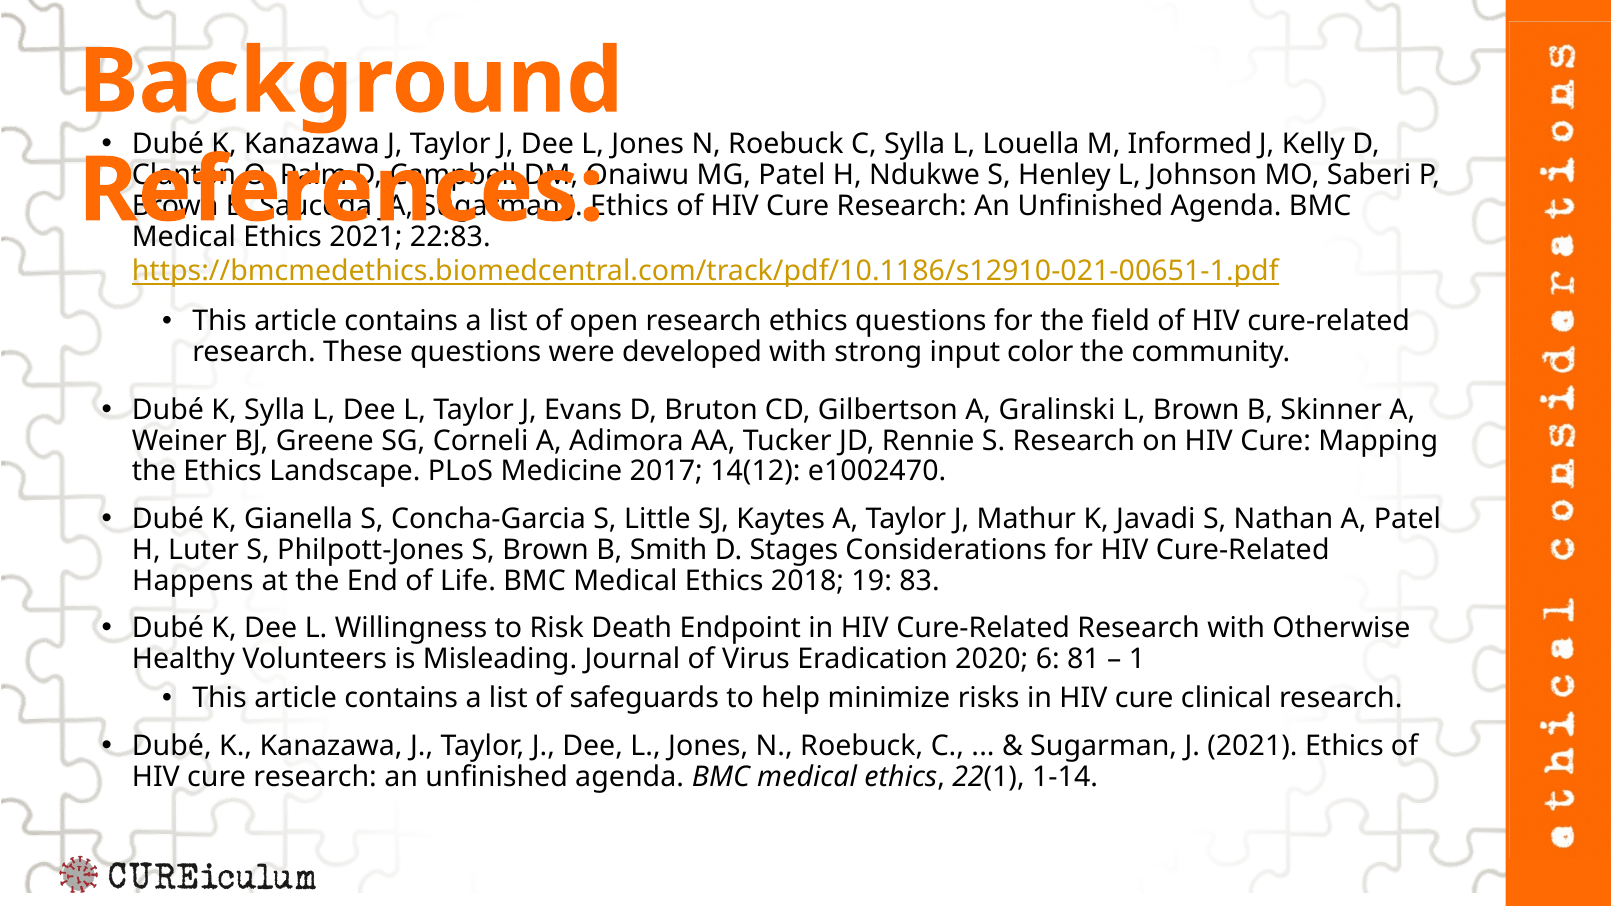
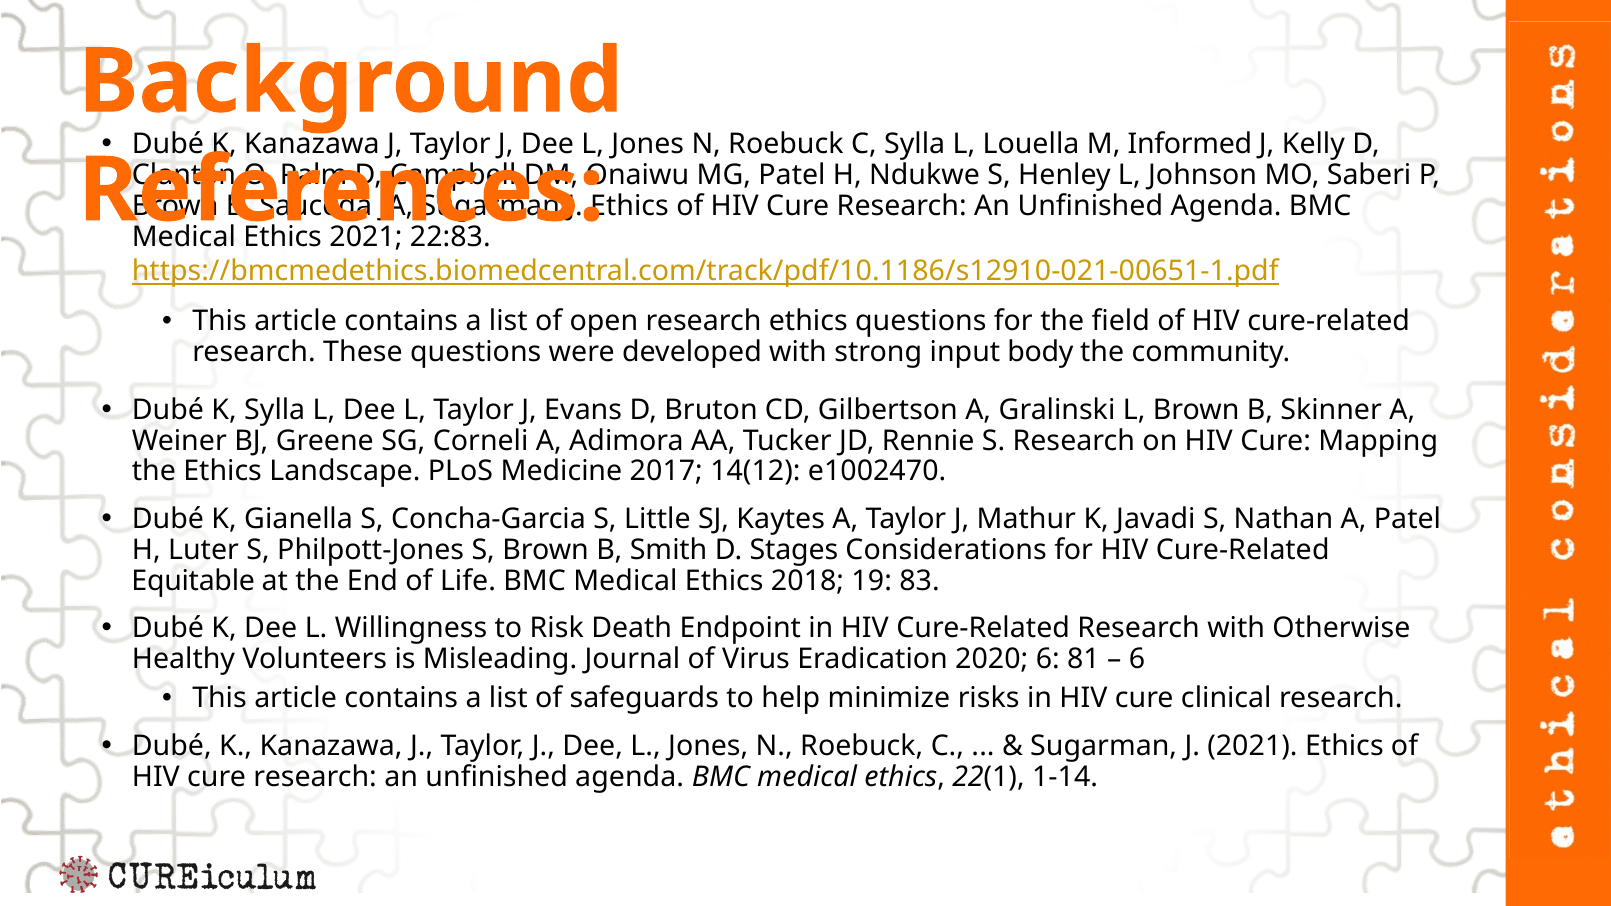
color: color -> body (1040, 352)
Happens: Happens -> Equitable (193, 581)
1: 1 -> 6 (1137, 659)
